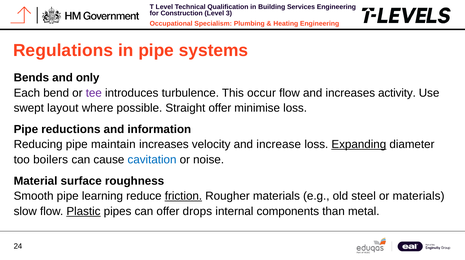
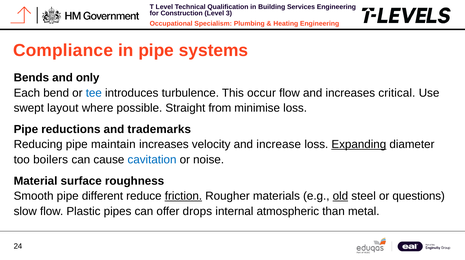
Regulations: Regulations -> Compliance (63, 50)
tee colour: purple -> blue (94, 93)
activity: activity -> critical (397, 93)
Straight offer: offer -> from (220, 108)
information: information -> trademarks (159, 129)
learning: learning -> different (102, 196)
old underline: none -> present (340, 196)
or materials: materials -> questions (419, 196)
Plastic underline: present -> none (83, 211)
components: components -> atmospheric (288, 211)
